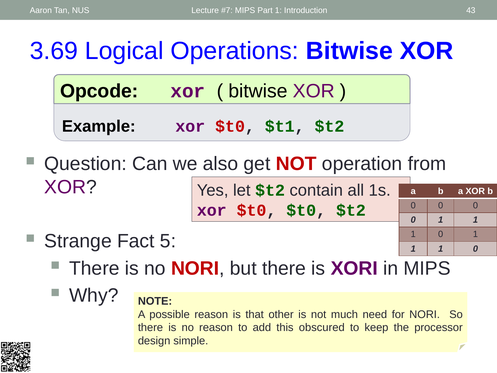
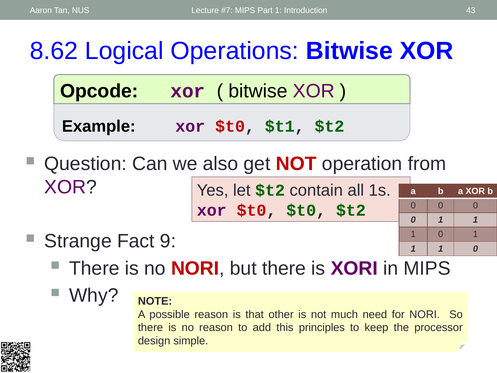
3.69: 3.69 -> 8.62 (54, 51)
5: 5 -> 9 (168, 241)
obscured: obscured -> principles (322, 327)
